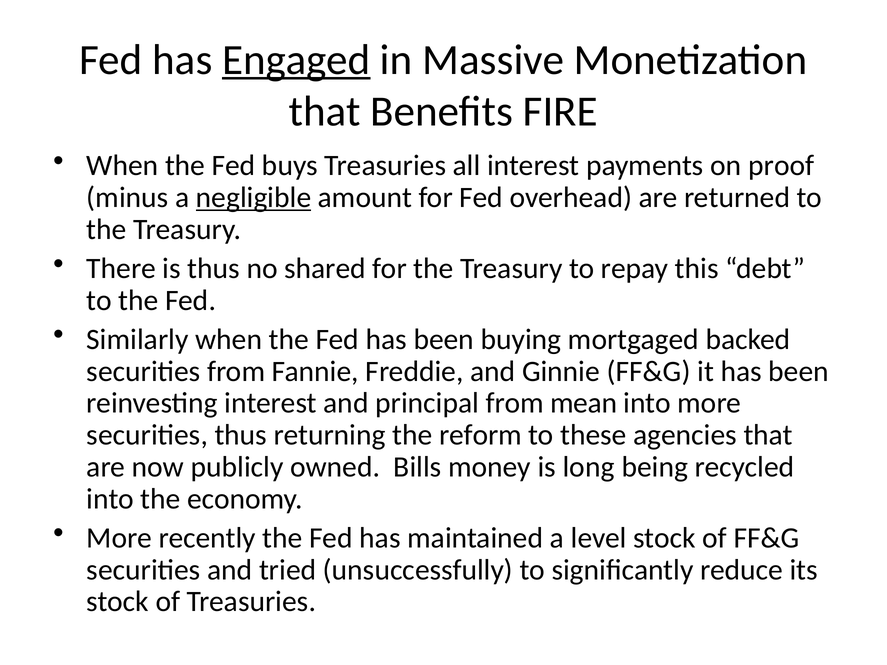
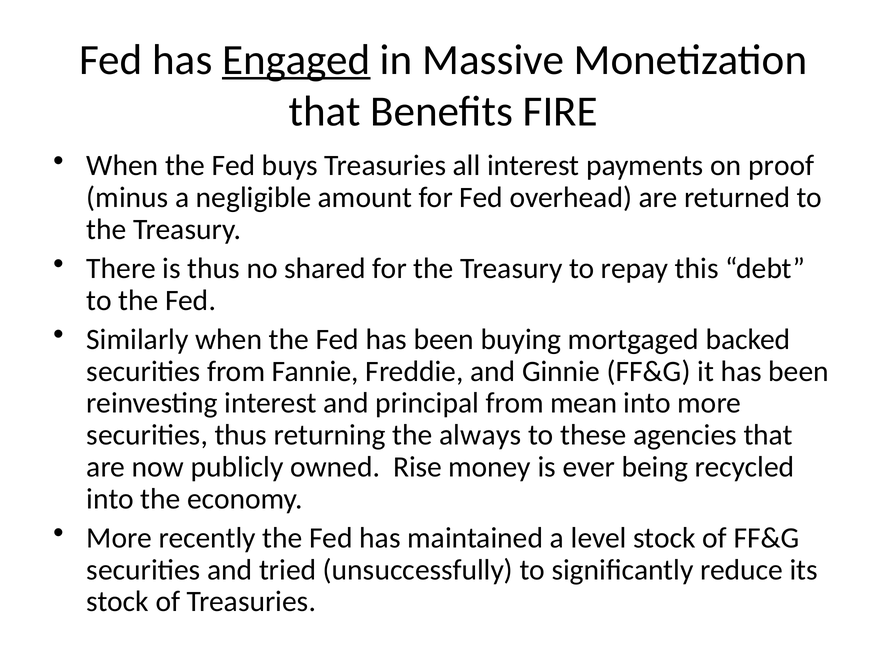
negligible underline: present -> none (254, 198)
reform: reform -> always (480, 435)
Bills: Bills -> Rise (418, 467)
long: long -> ever (589, 467)
